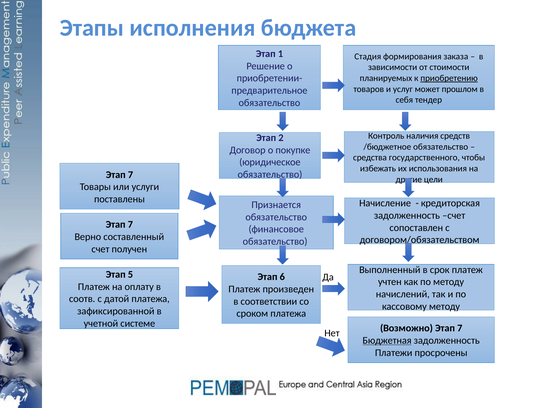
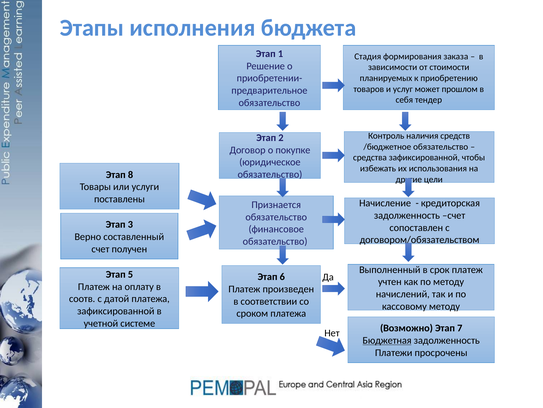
приобретению underline: present -> none (449, 78)
средства государственного: государственного -> зафиксированной (424, 157)
7: 7 -> 8 (131, 174)
7: 7 -> 3 (130, 224)
